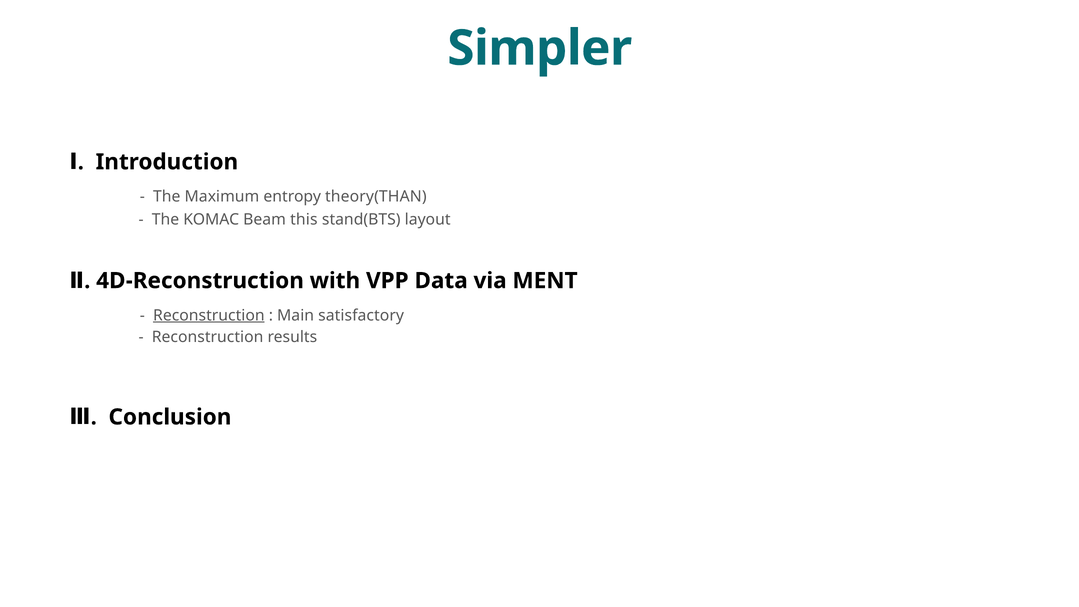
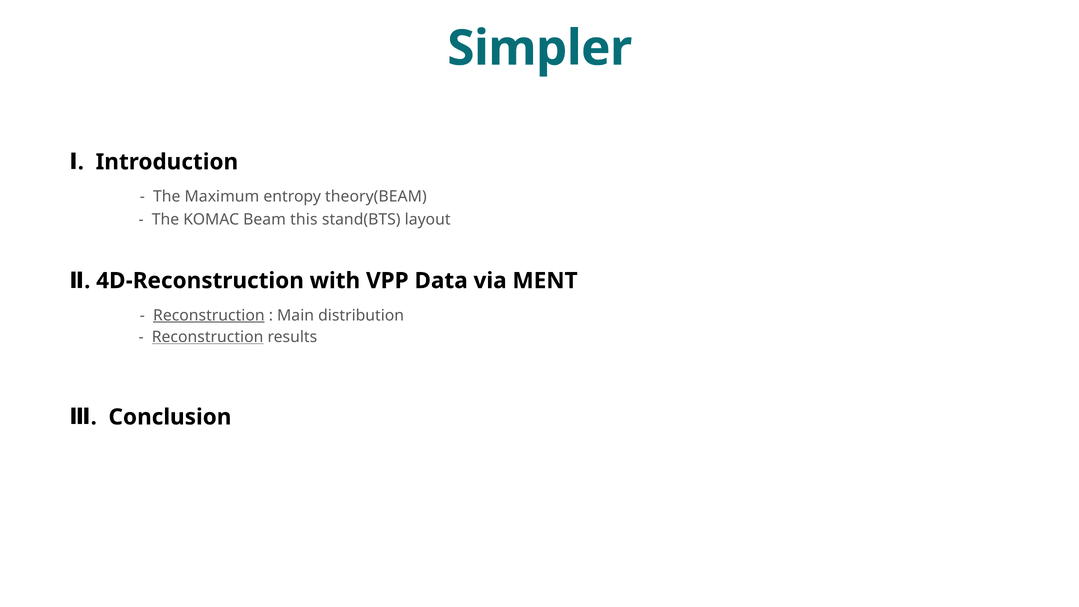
theory(THAN: theory(THAN -> theory(BEAM (376, 197)
satisfactory: satisfactory -> distribution (361, 315)
Reconstruction underline: none -> present (208, 337)
